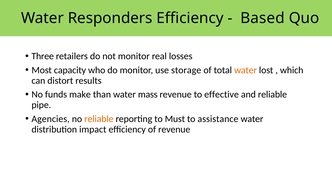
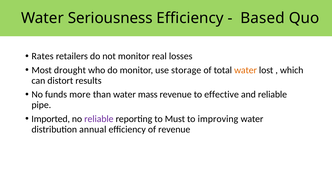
Responders: Responders -> Seriousness (110, 18)
Three: Three -> Rates (43, 56)
capacity: capacity -> drought (70, 70)
make: make -> more (80, 94)
Agencies: Agencies -> Imported (51, 119)
reliable colour: orange -> purple (99, 119)
assistance: assistance -> improving (218, 119)
impact: impact -> annual (93, 129)
